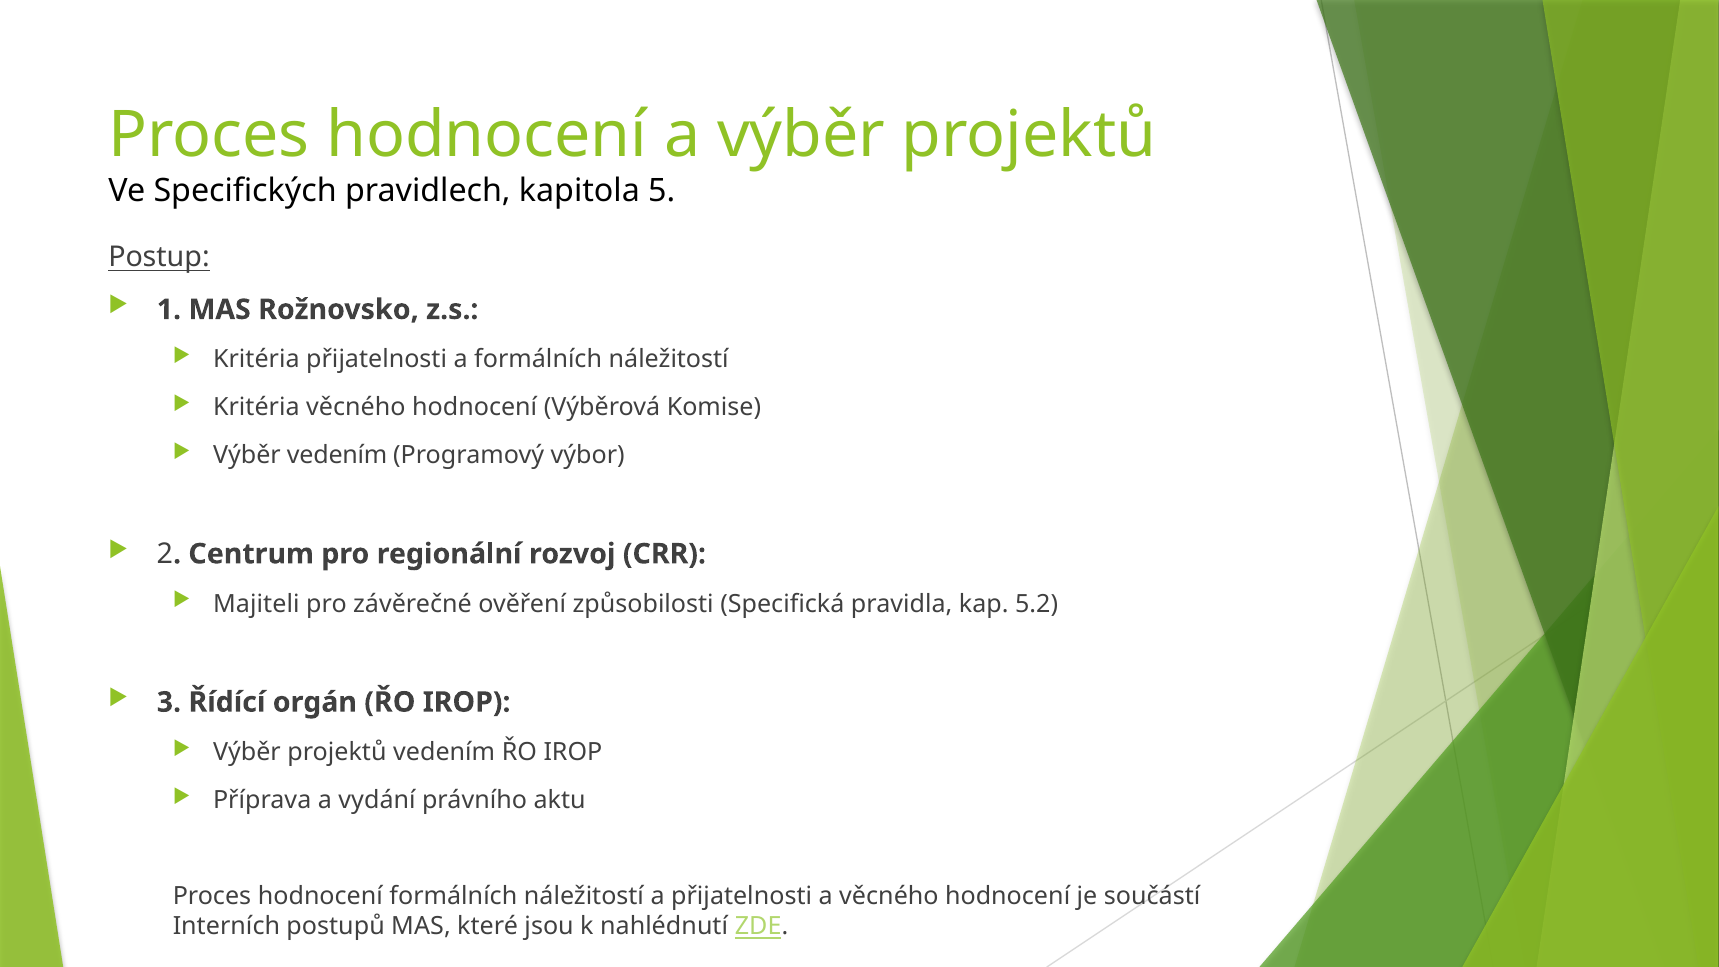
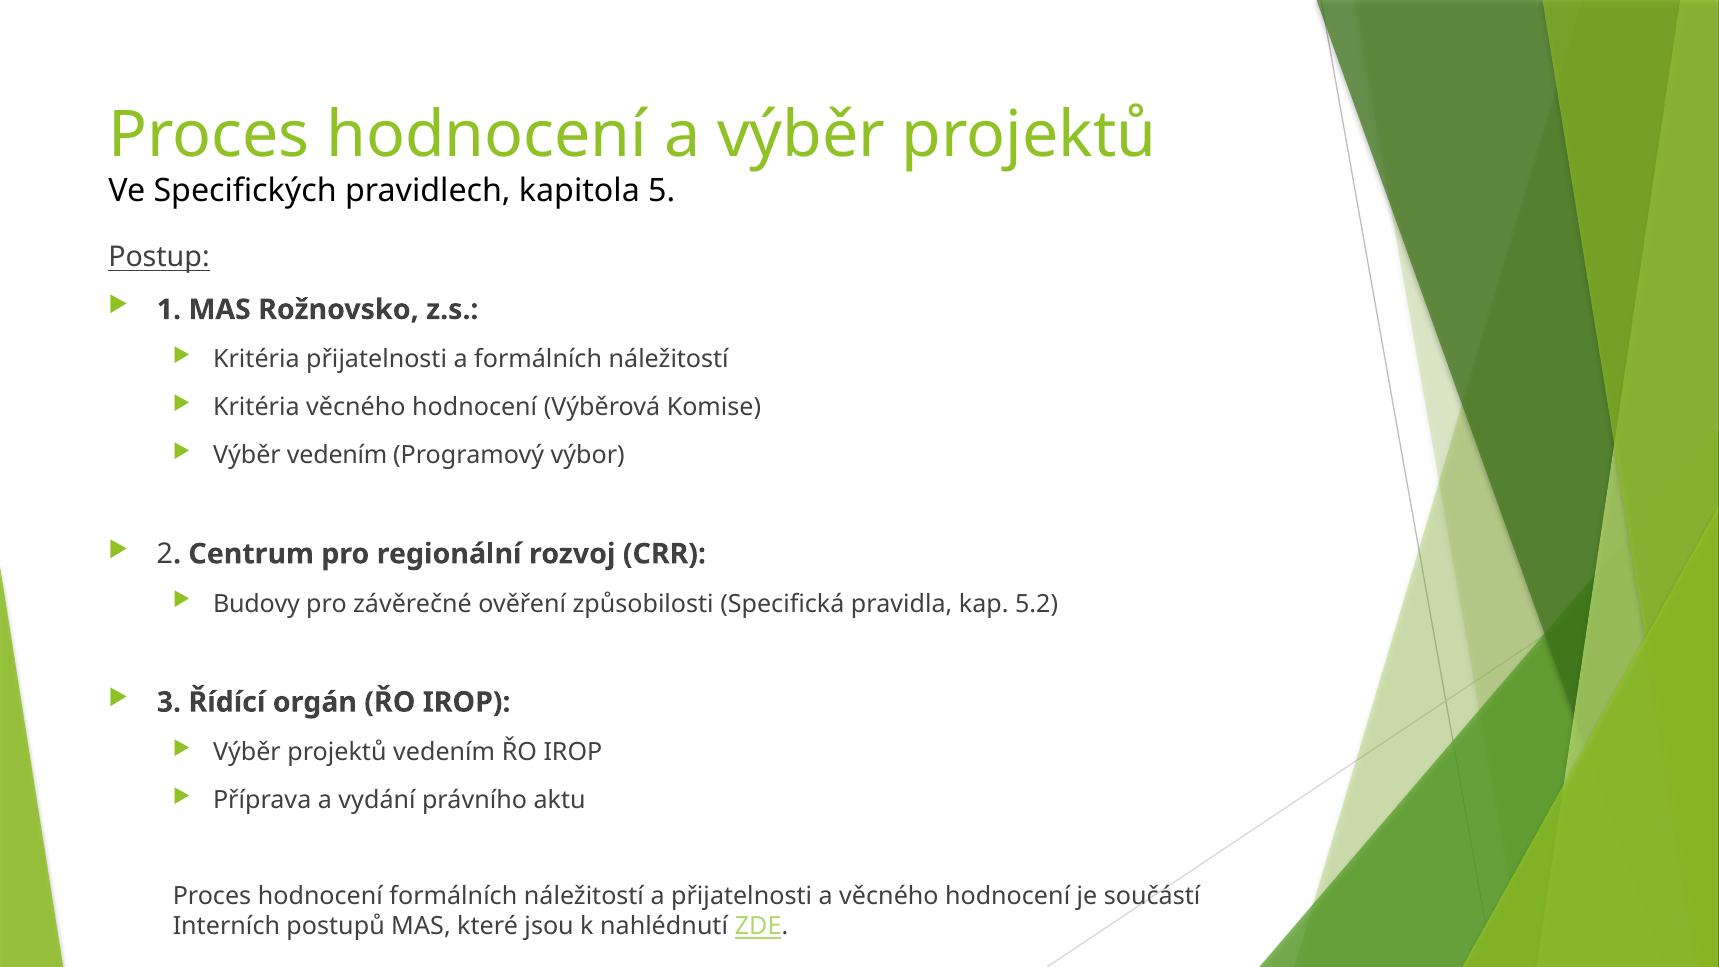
Majiteli: Majiteli -> Budovy (256, 604)
